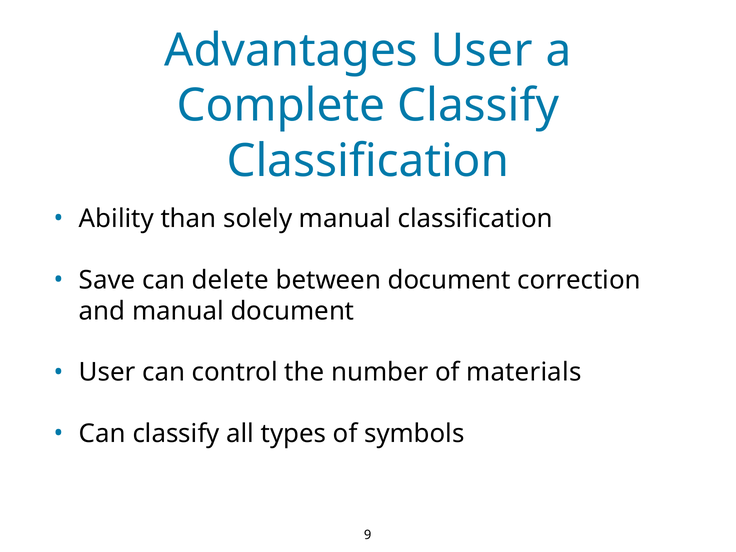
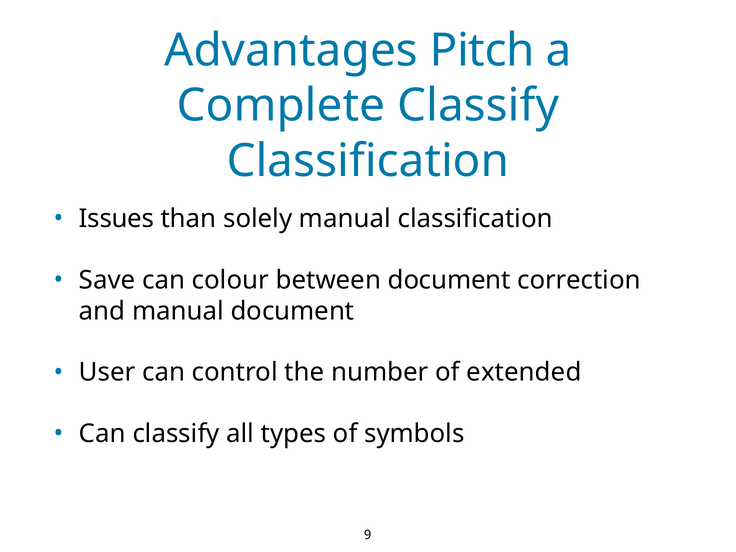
Advantages User: User -> Pitch (482, 51)
Ability: Ability -> Issues (117, 219)
delete: delete -> colour (230, 280)
materials: materials -> extended (524, 372)
